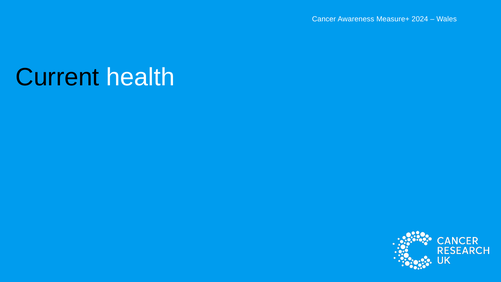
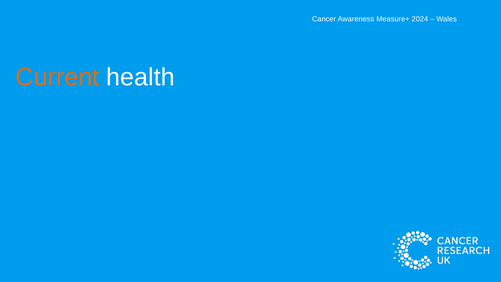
Current colour: black -> orange (57, 77)
